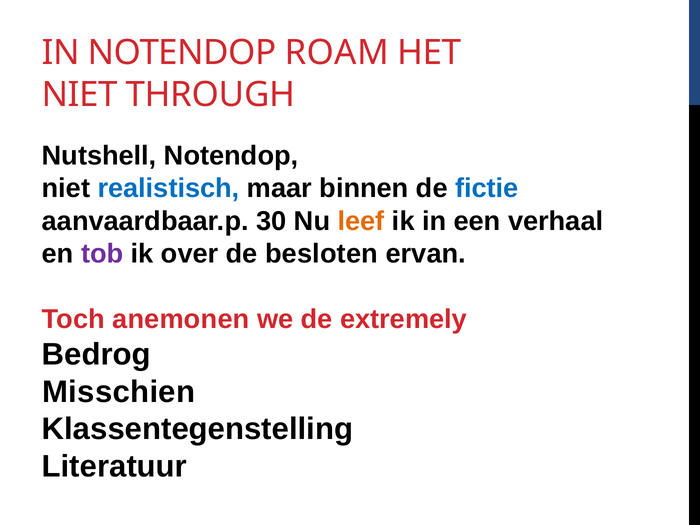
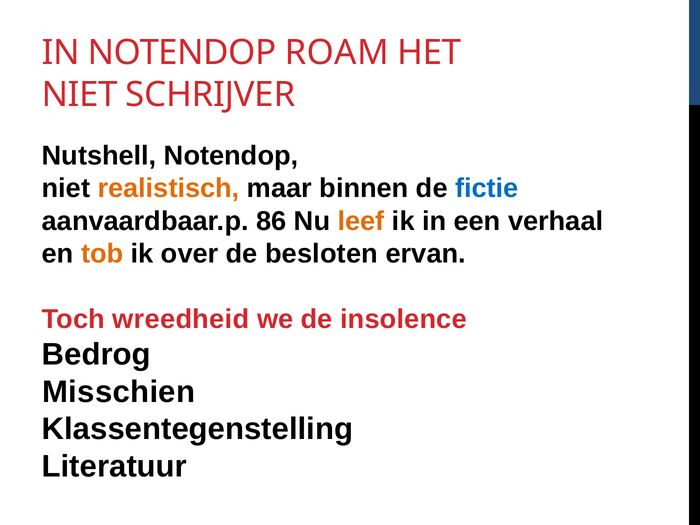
THROUGH: THROUGH -> SCHRIJVER (210, 95)
realistisch colour: blue -> orange (169, 189)
30: 30 -> 86 (271, 221)
tob colour: purple -> orange (102, 254)
anemonen: anemonen -> wreedheid (181, 319)
extremely: extremely -> insolence (403, 319)
